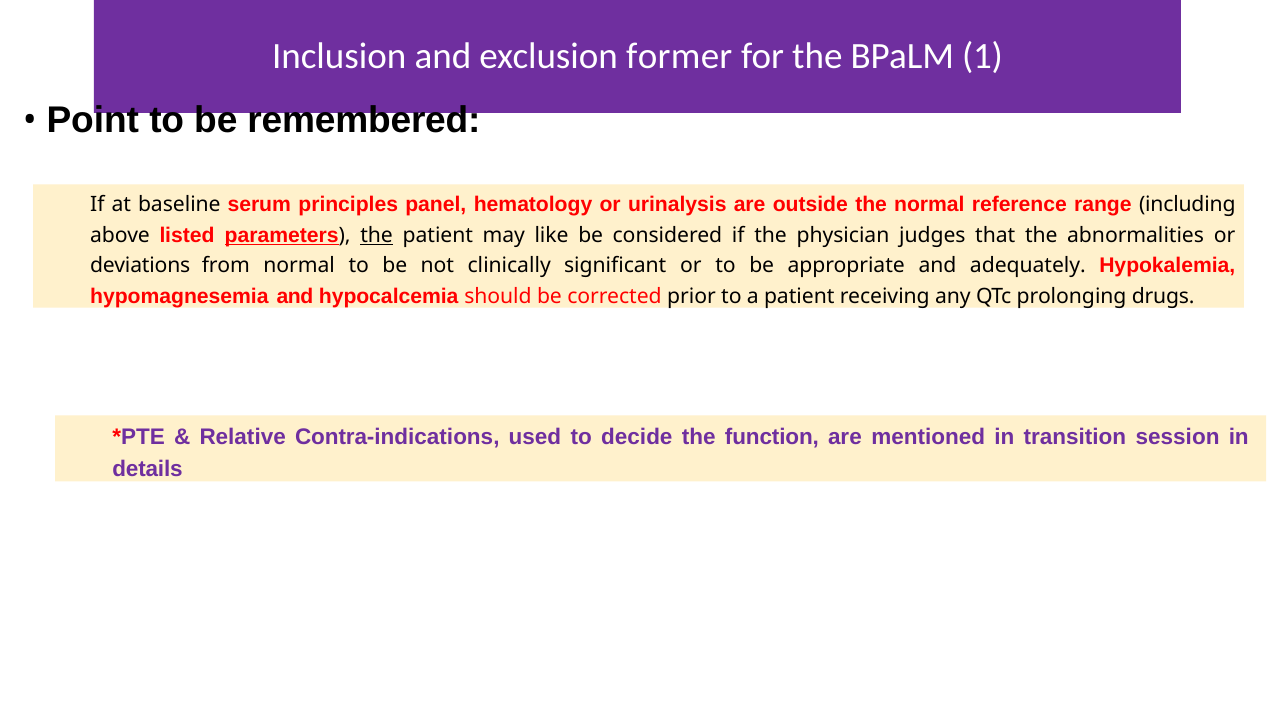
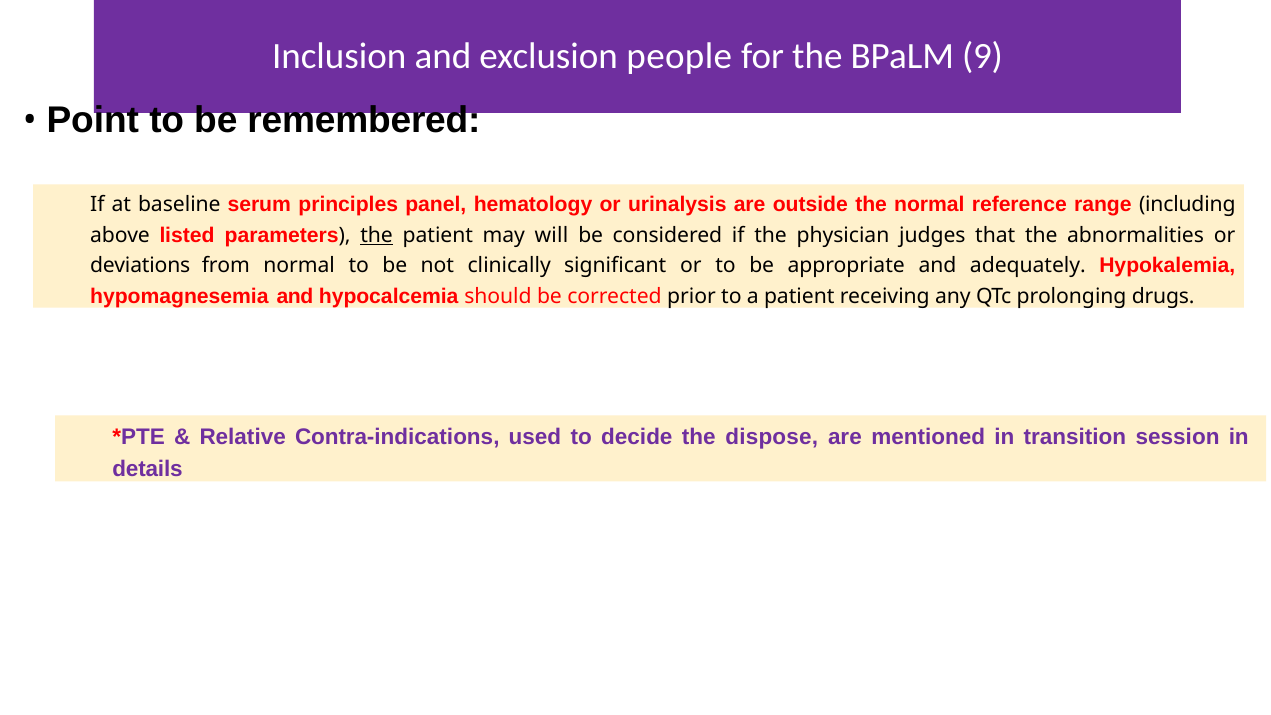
former: former -> people (679, 56)
1: 1 -> 9 (983, 56)
parameters underline: present -> none (282, 235)
like: like -> will (551, 235)
function: function -> dispose (772, 437)
